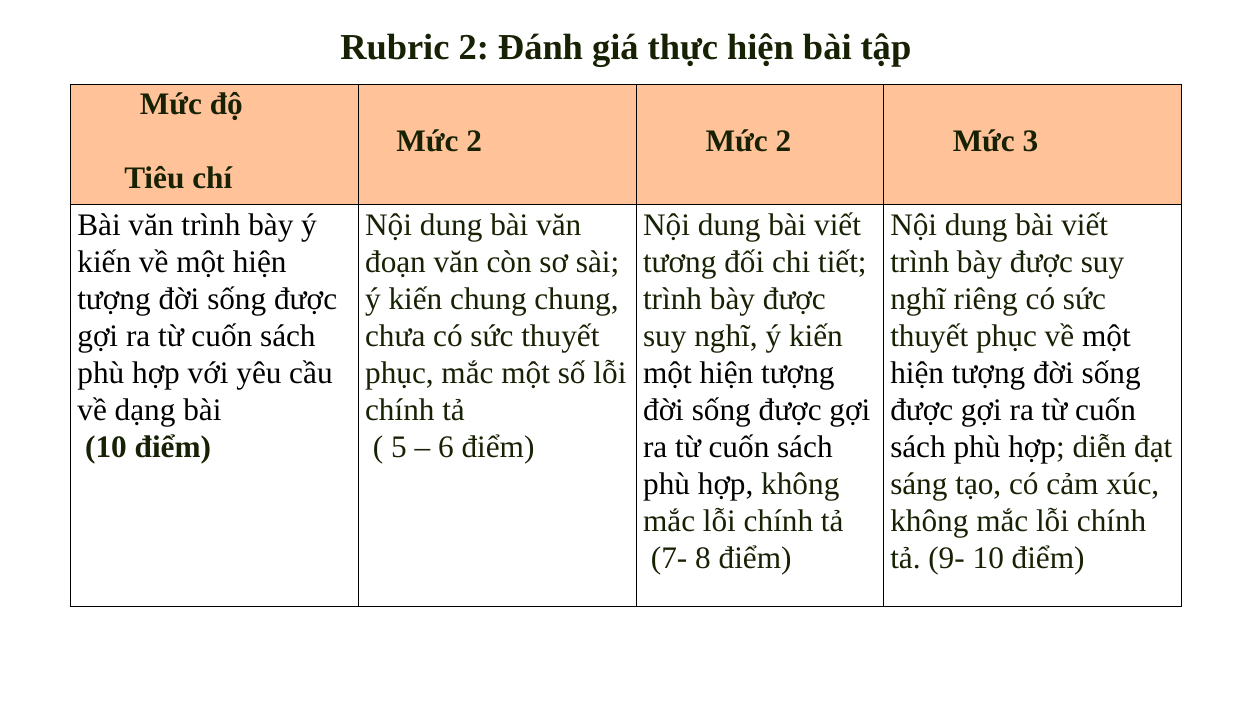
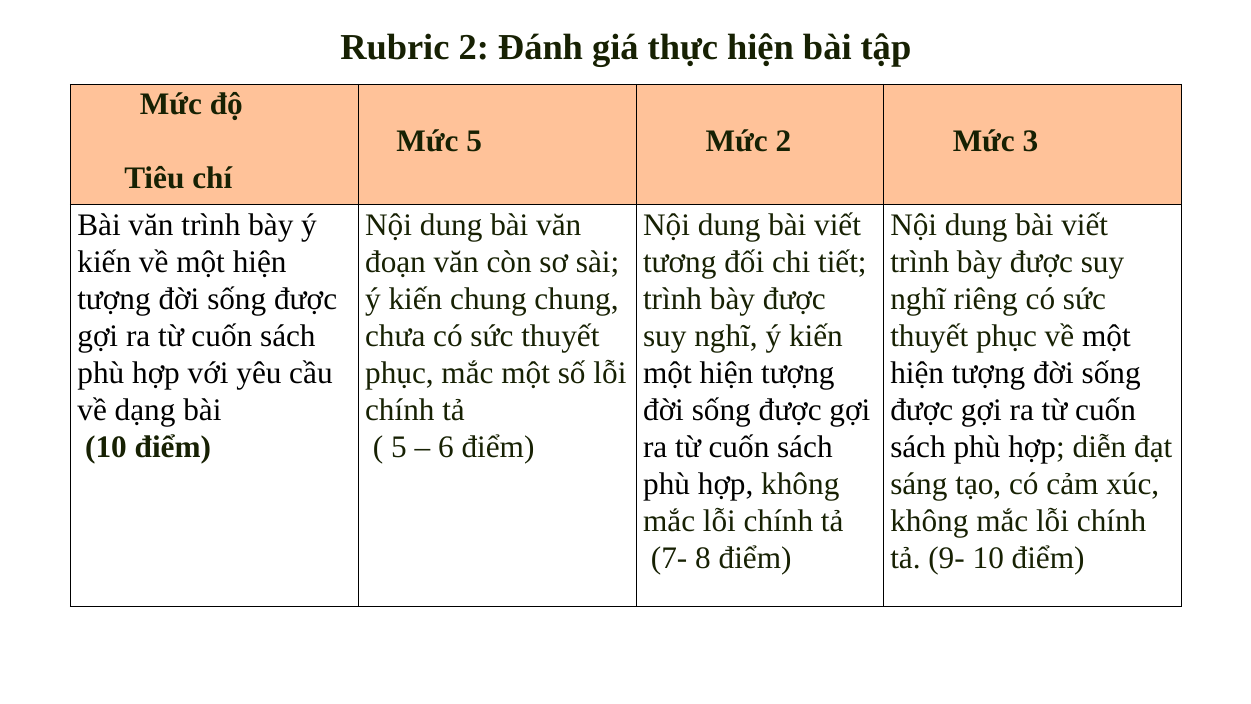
2: 2 -> 5 (474, 141)
